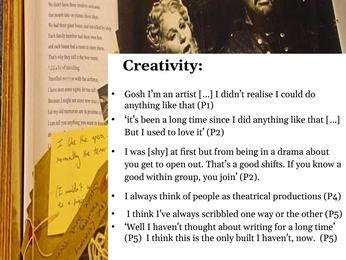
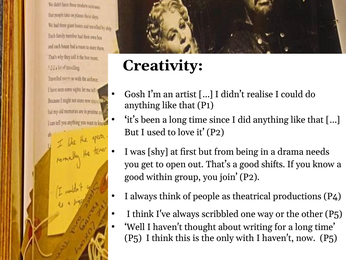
drama about: about -> needs (318, 152)
built: built -> with (245, 238)
